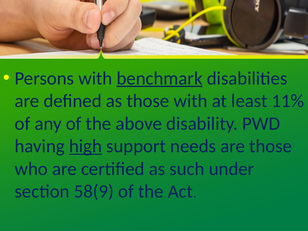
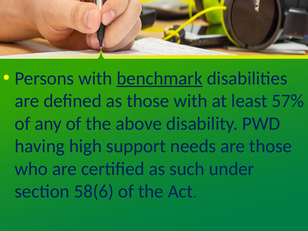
11%: 11% -> 57% (288, 101)
high underline: present -> none (85, 146)
58(9: 58(9 -> 58(6 (94, 191)
